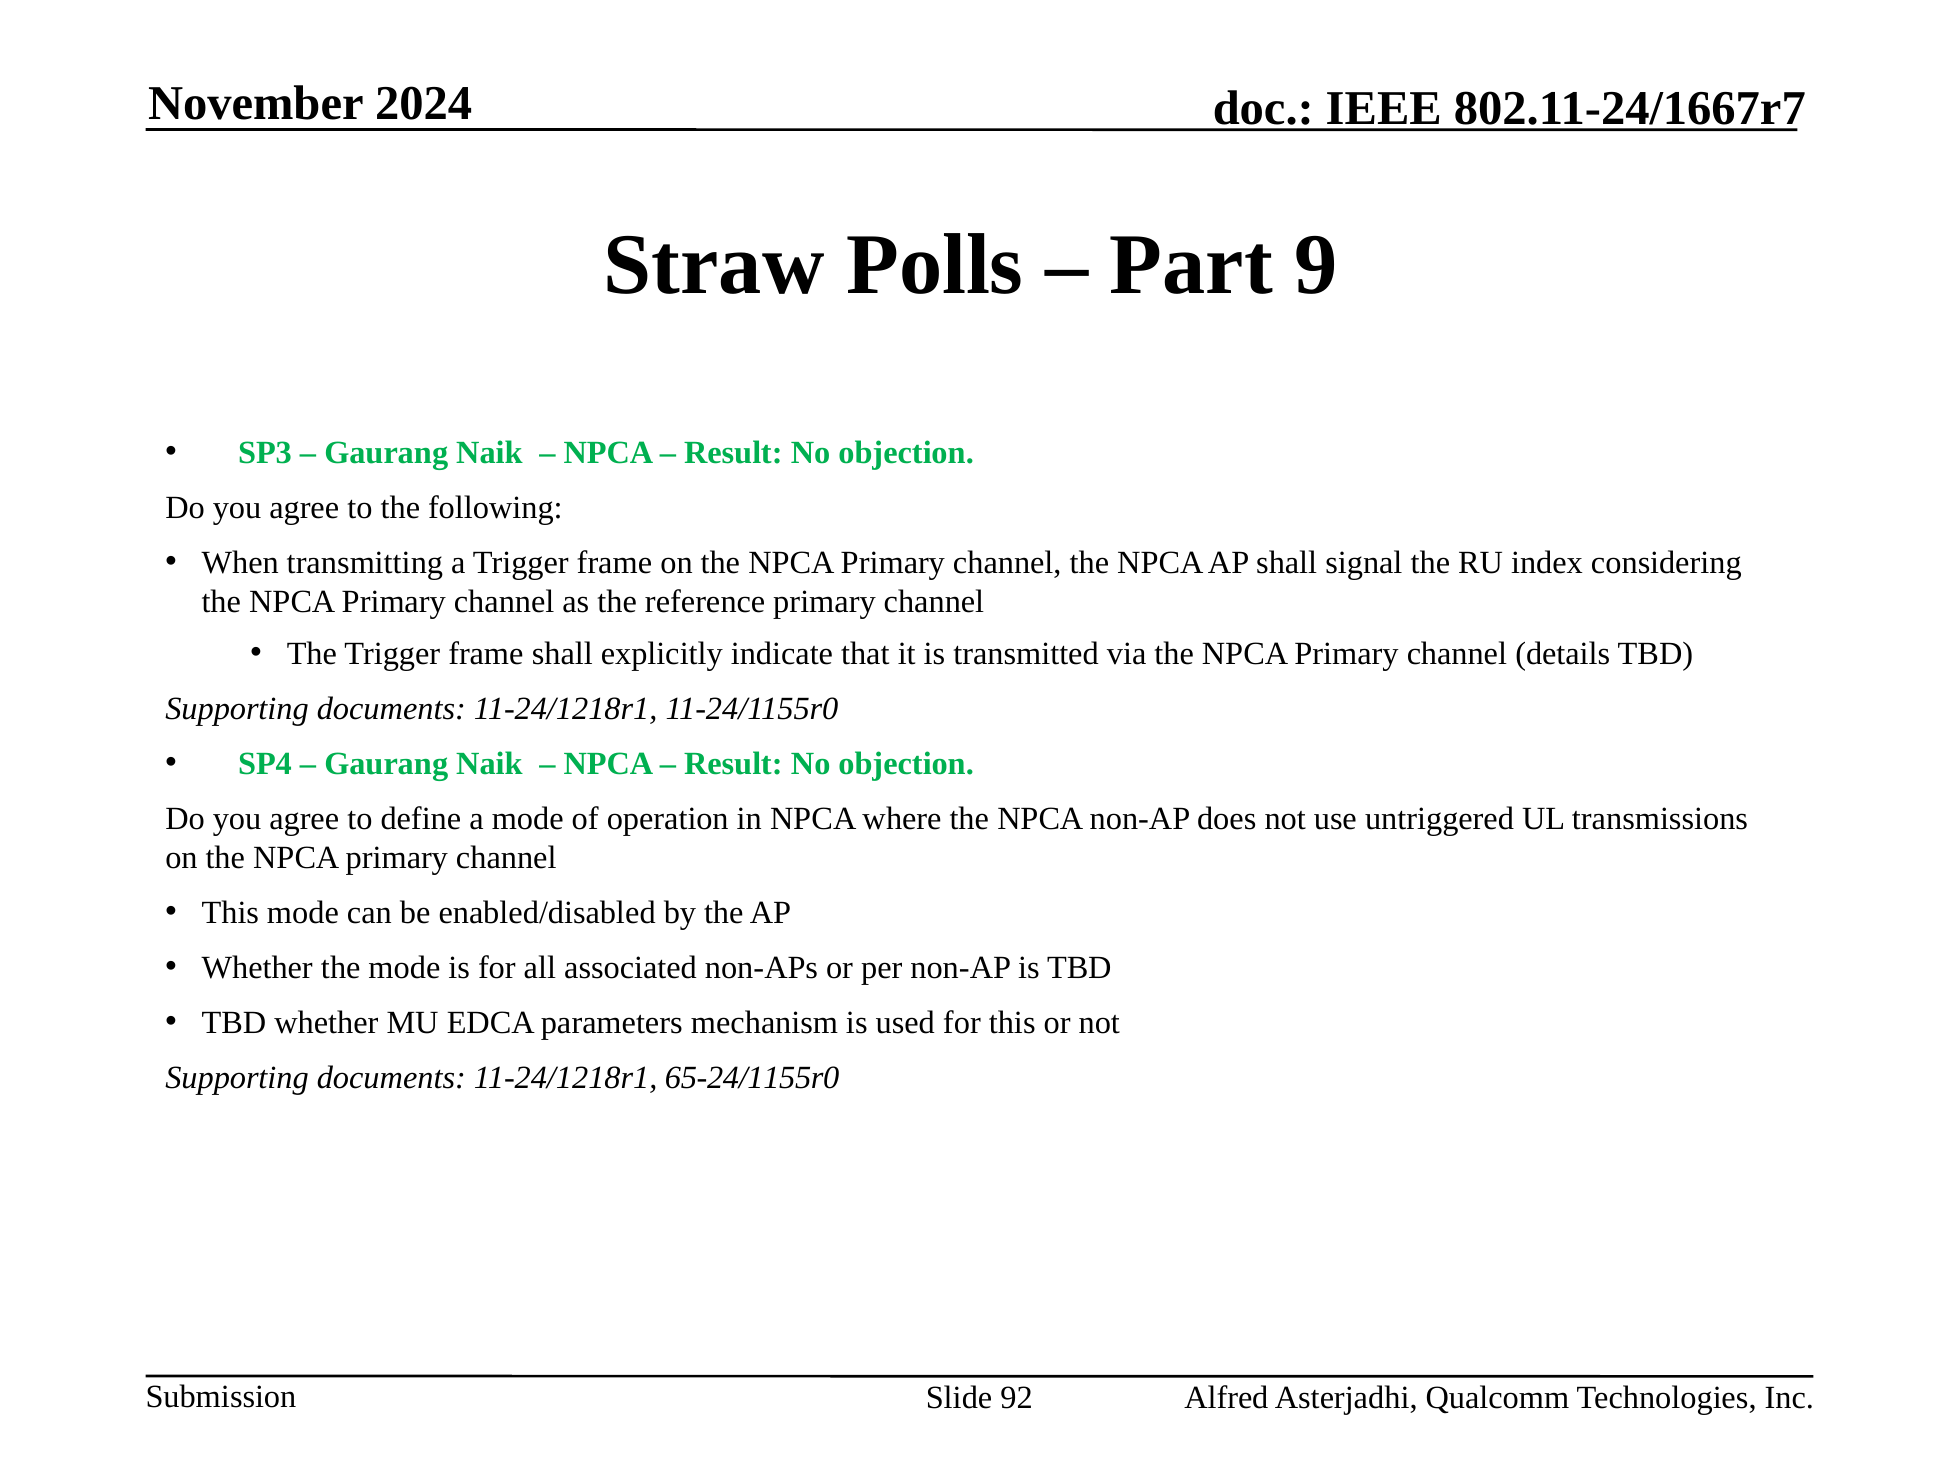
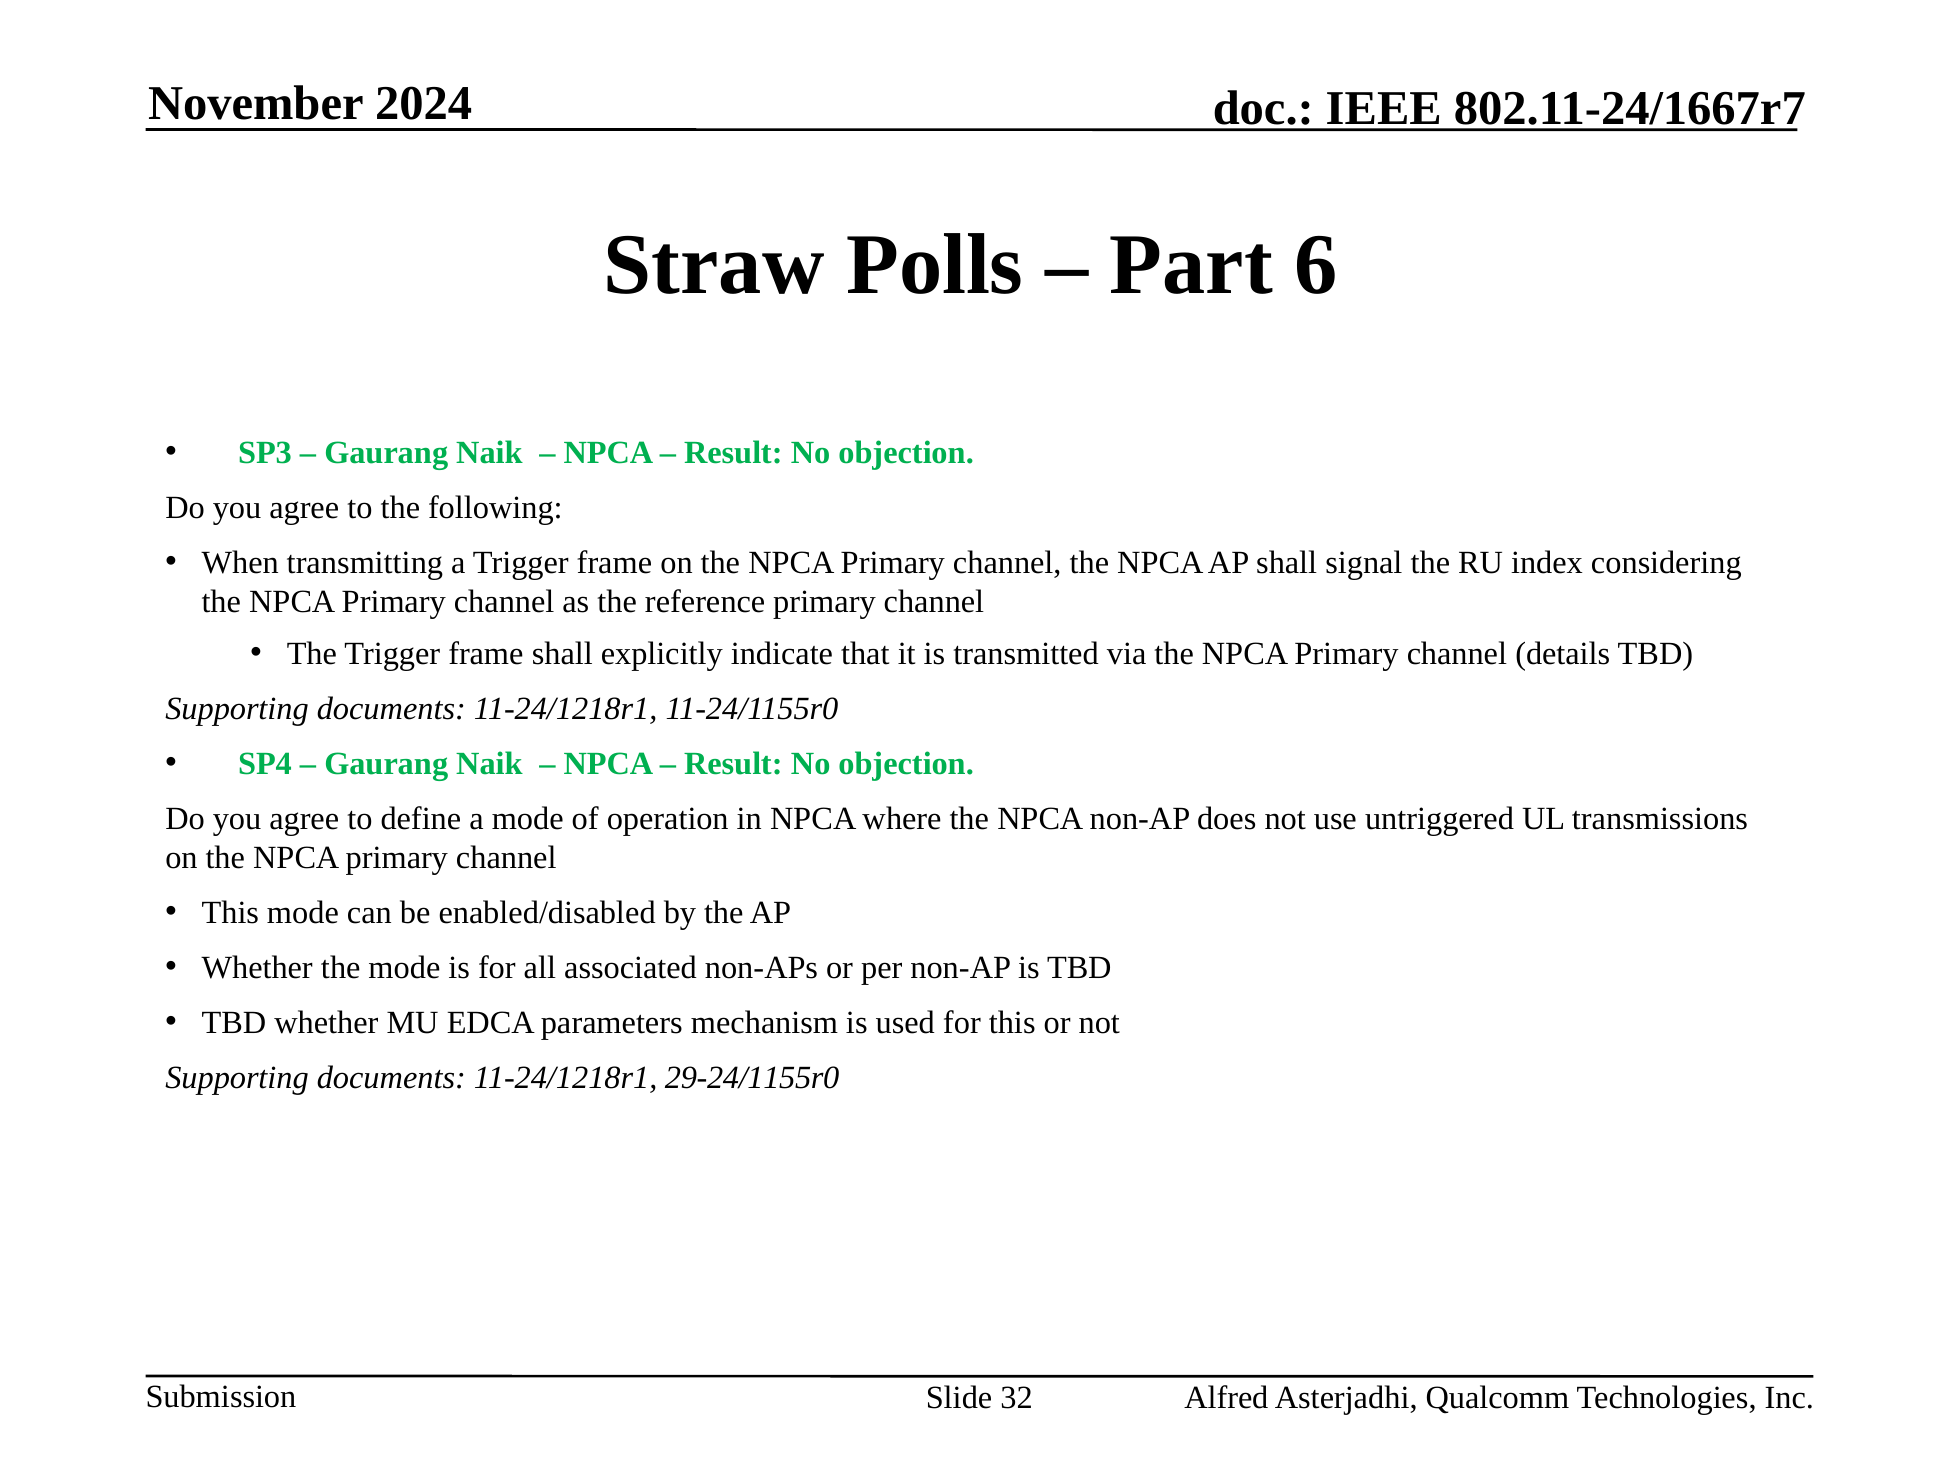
9: 9 -> 6 (1316, 265)
65-24/1155r0: 65-24/1155r0 -> 29-24/1155r0 (752, 1078)
92: 92 -> 32 (1017, 1398)
